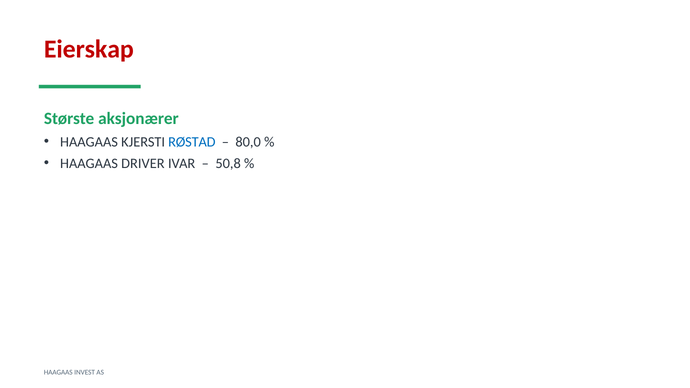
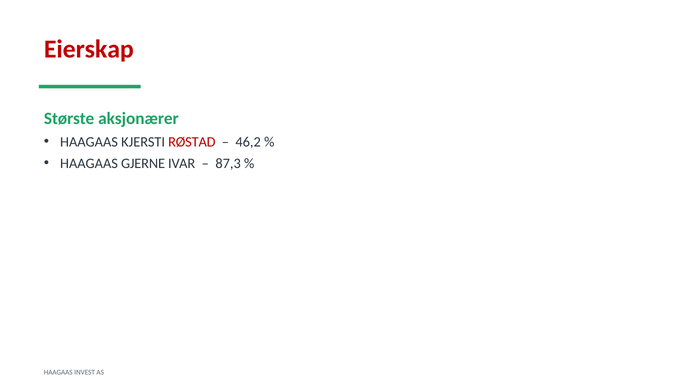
RØSTAD colour: blue -> red (192, 142)
80,0: 80,0 -> 46,2 (248, 142)
DRIVER: DRIVER -> GJERNE (143, 163)
50,8: 50,8 -> 87,3 (228, 163)
